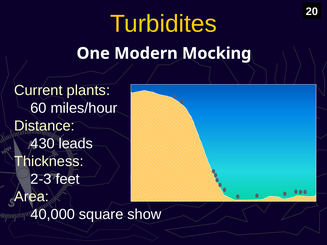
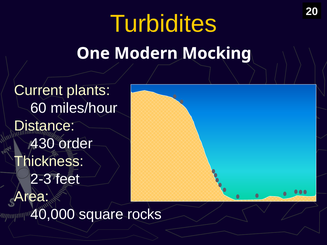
leads: leads -> order (76, 144)
show: show -> rocks (144, 215)
